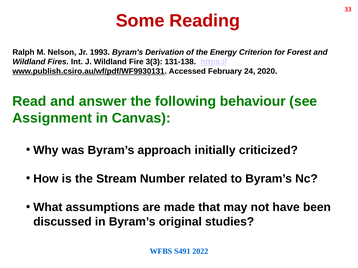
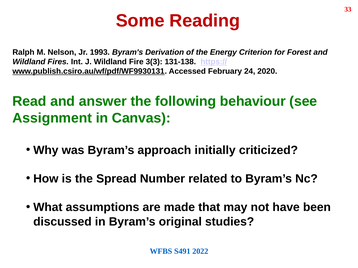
Stream: Stream -> Spread (116, 179)
